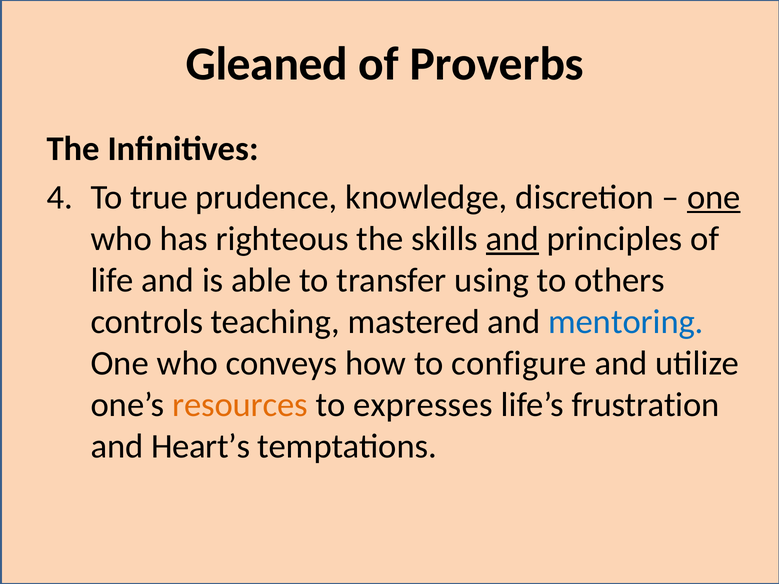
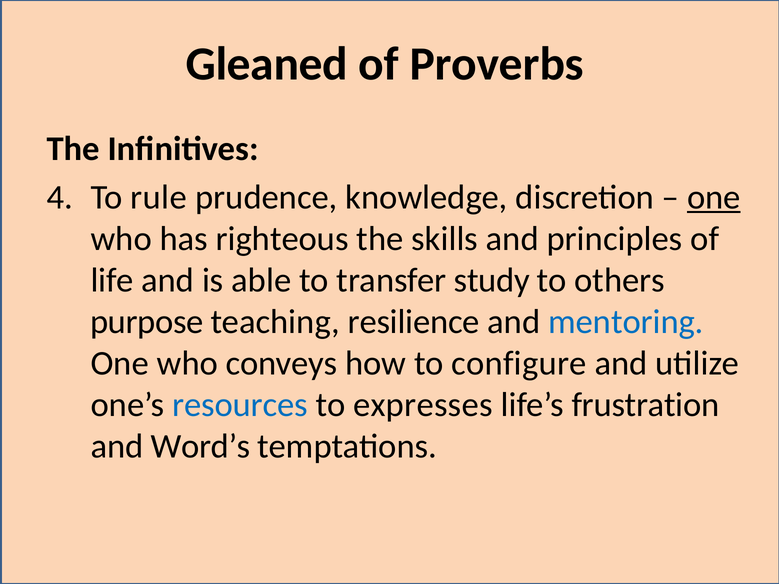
true: true -> rule (159, 197)
and underline: present -> none (512, 239)
using: using -> study (492, 281)
controls: controls -> purpose (147, 322)
mastered: mastered -> resilience (414, 322)
resources colour: orange -> blue (240, 405)
Heart’s: Heart’s -> Word’s (201, 447)
